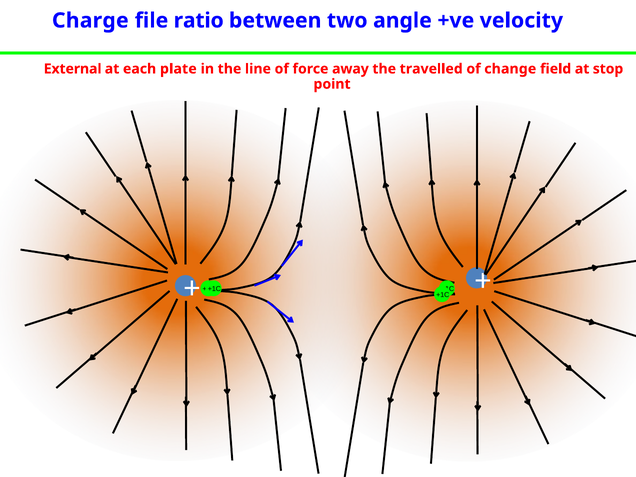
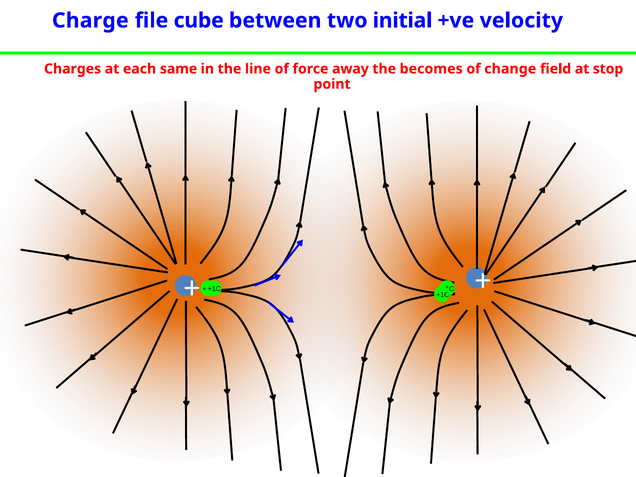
ratio: ratio -> cube (199, 21)
angle: angle -> initial (403, 21)
External: External -> Charges (73, 69)
plate: plate -> same (179, 69)
travelled: travelled -> becomes (431, 69)
